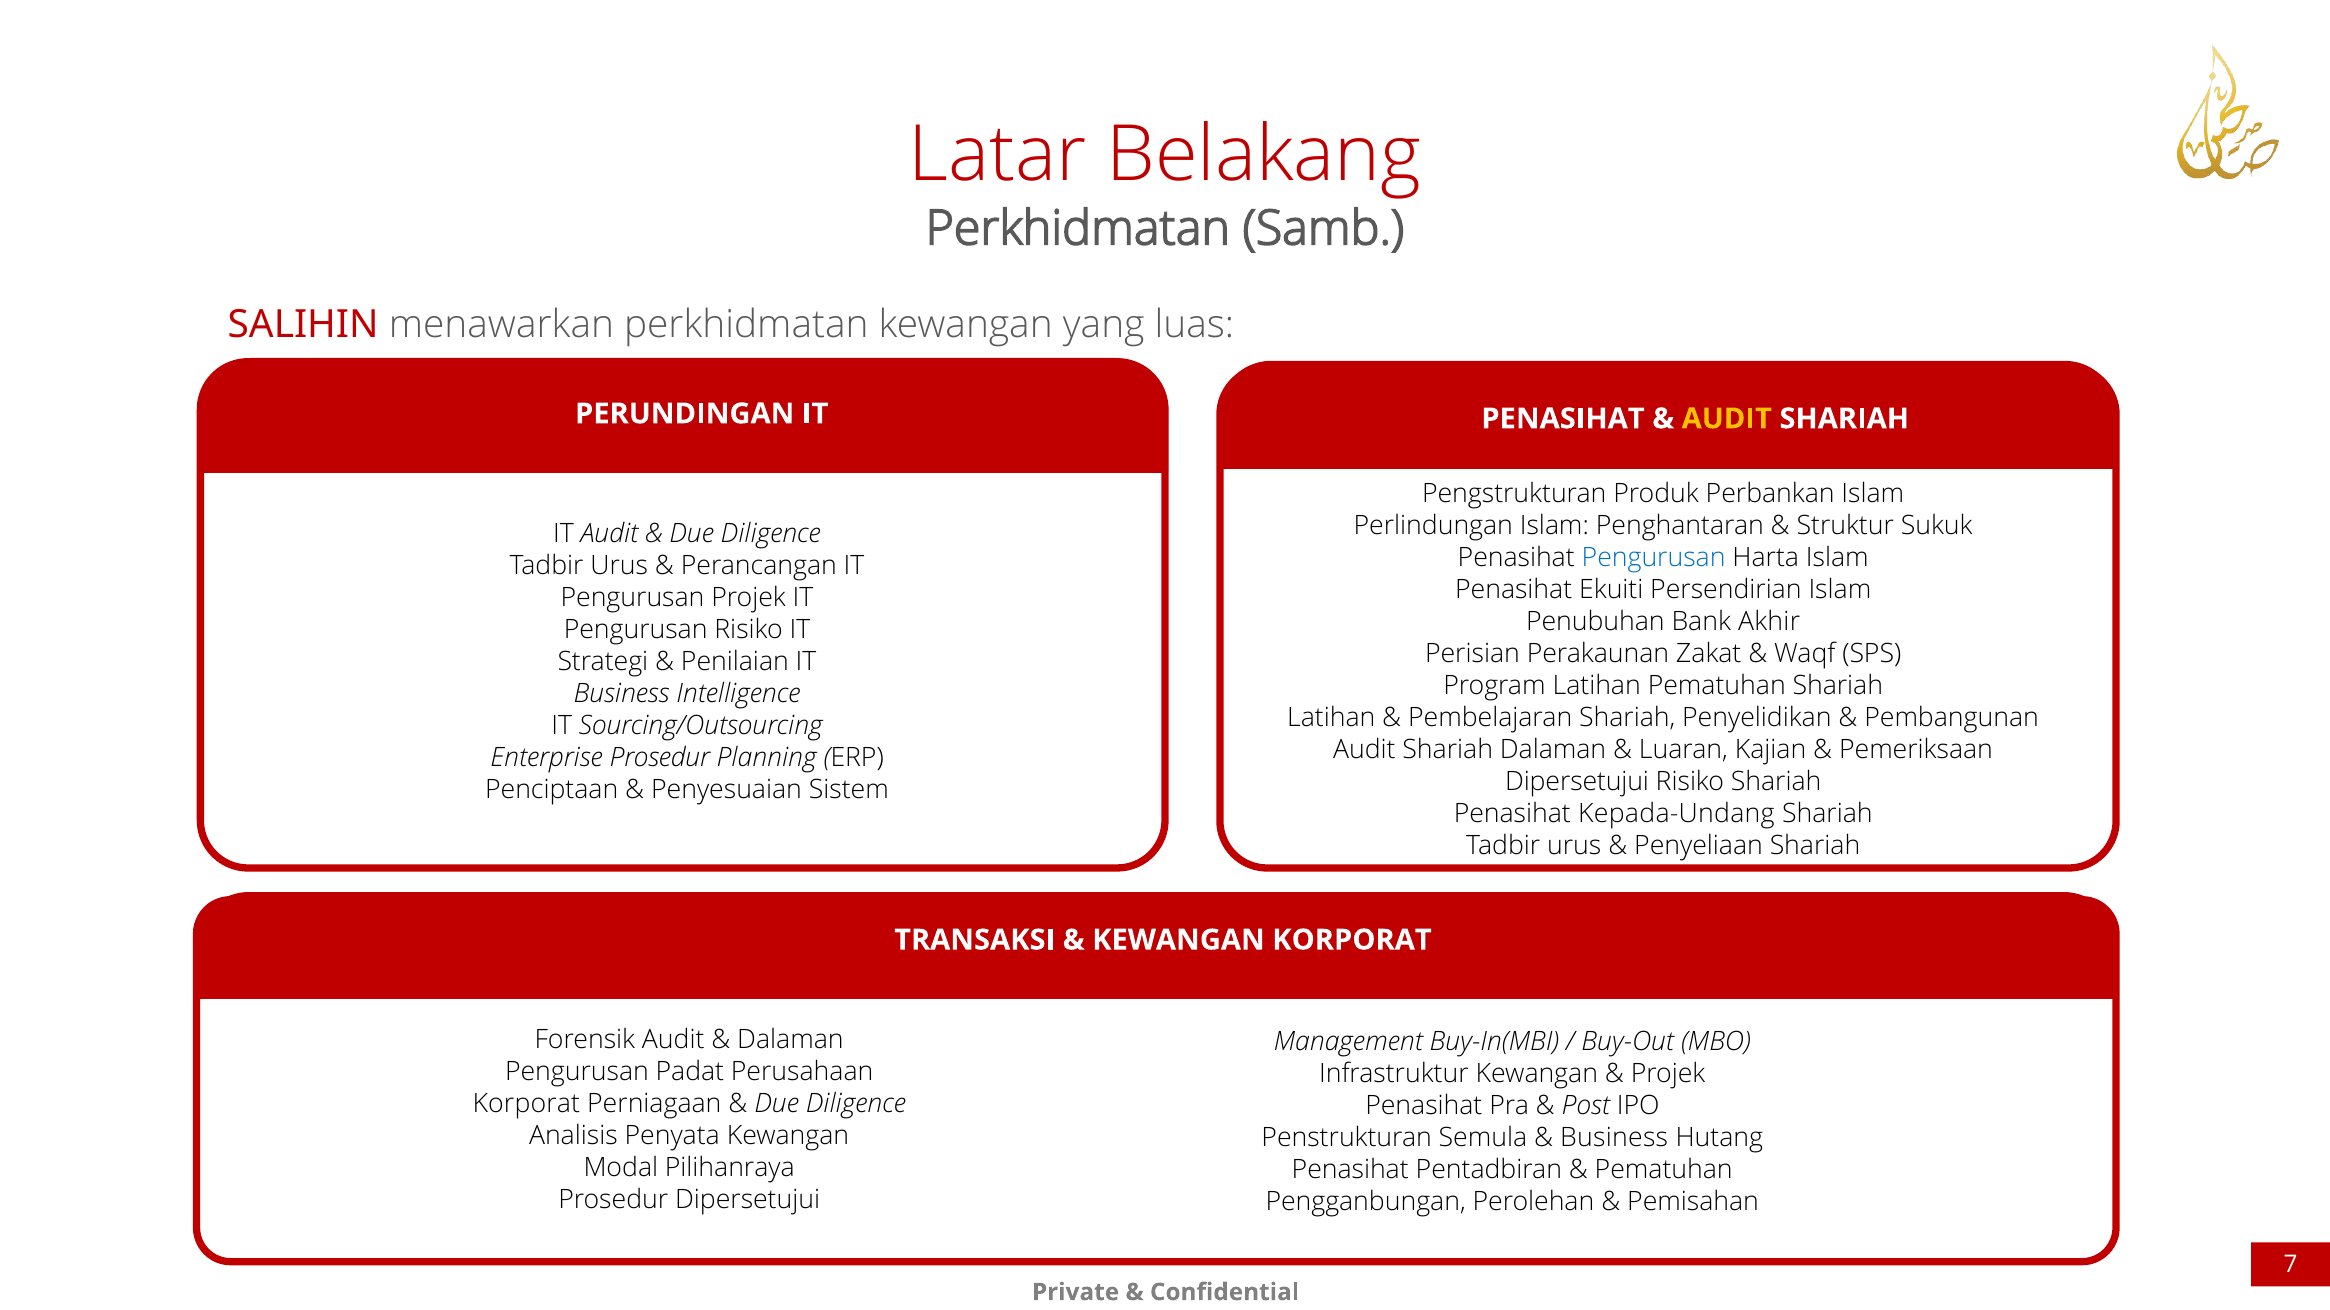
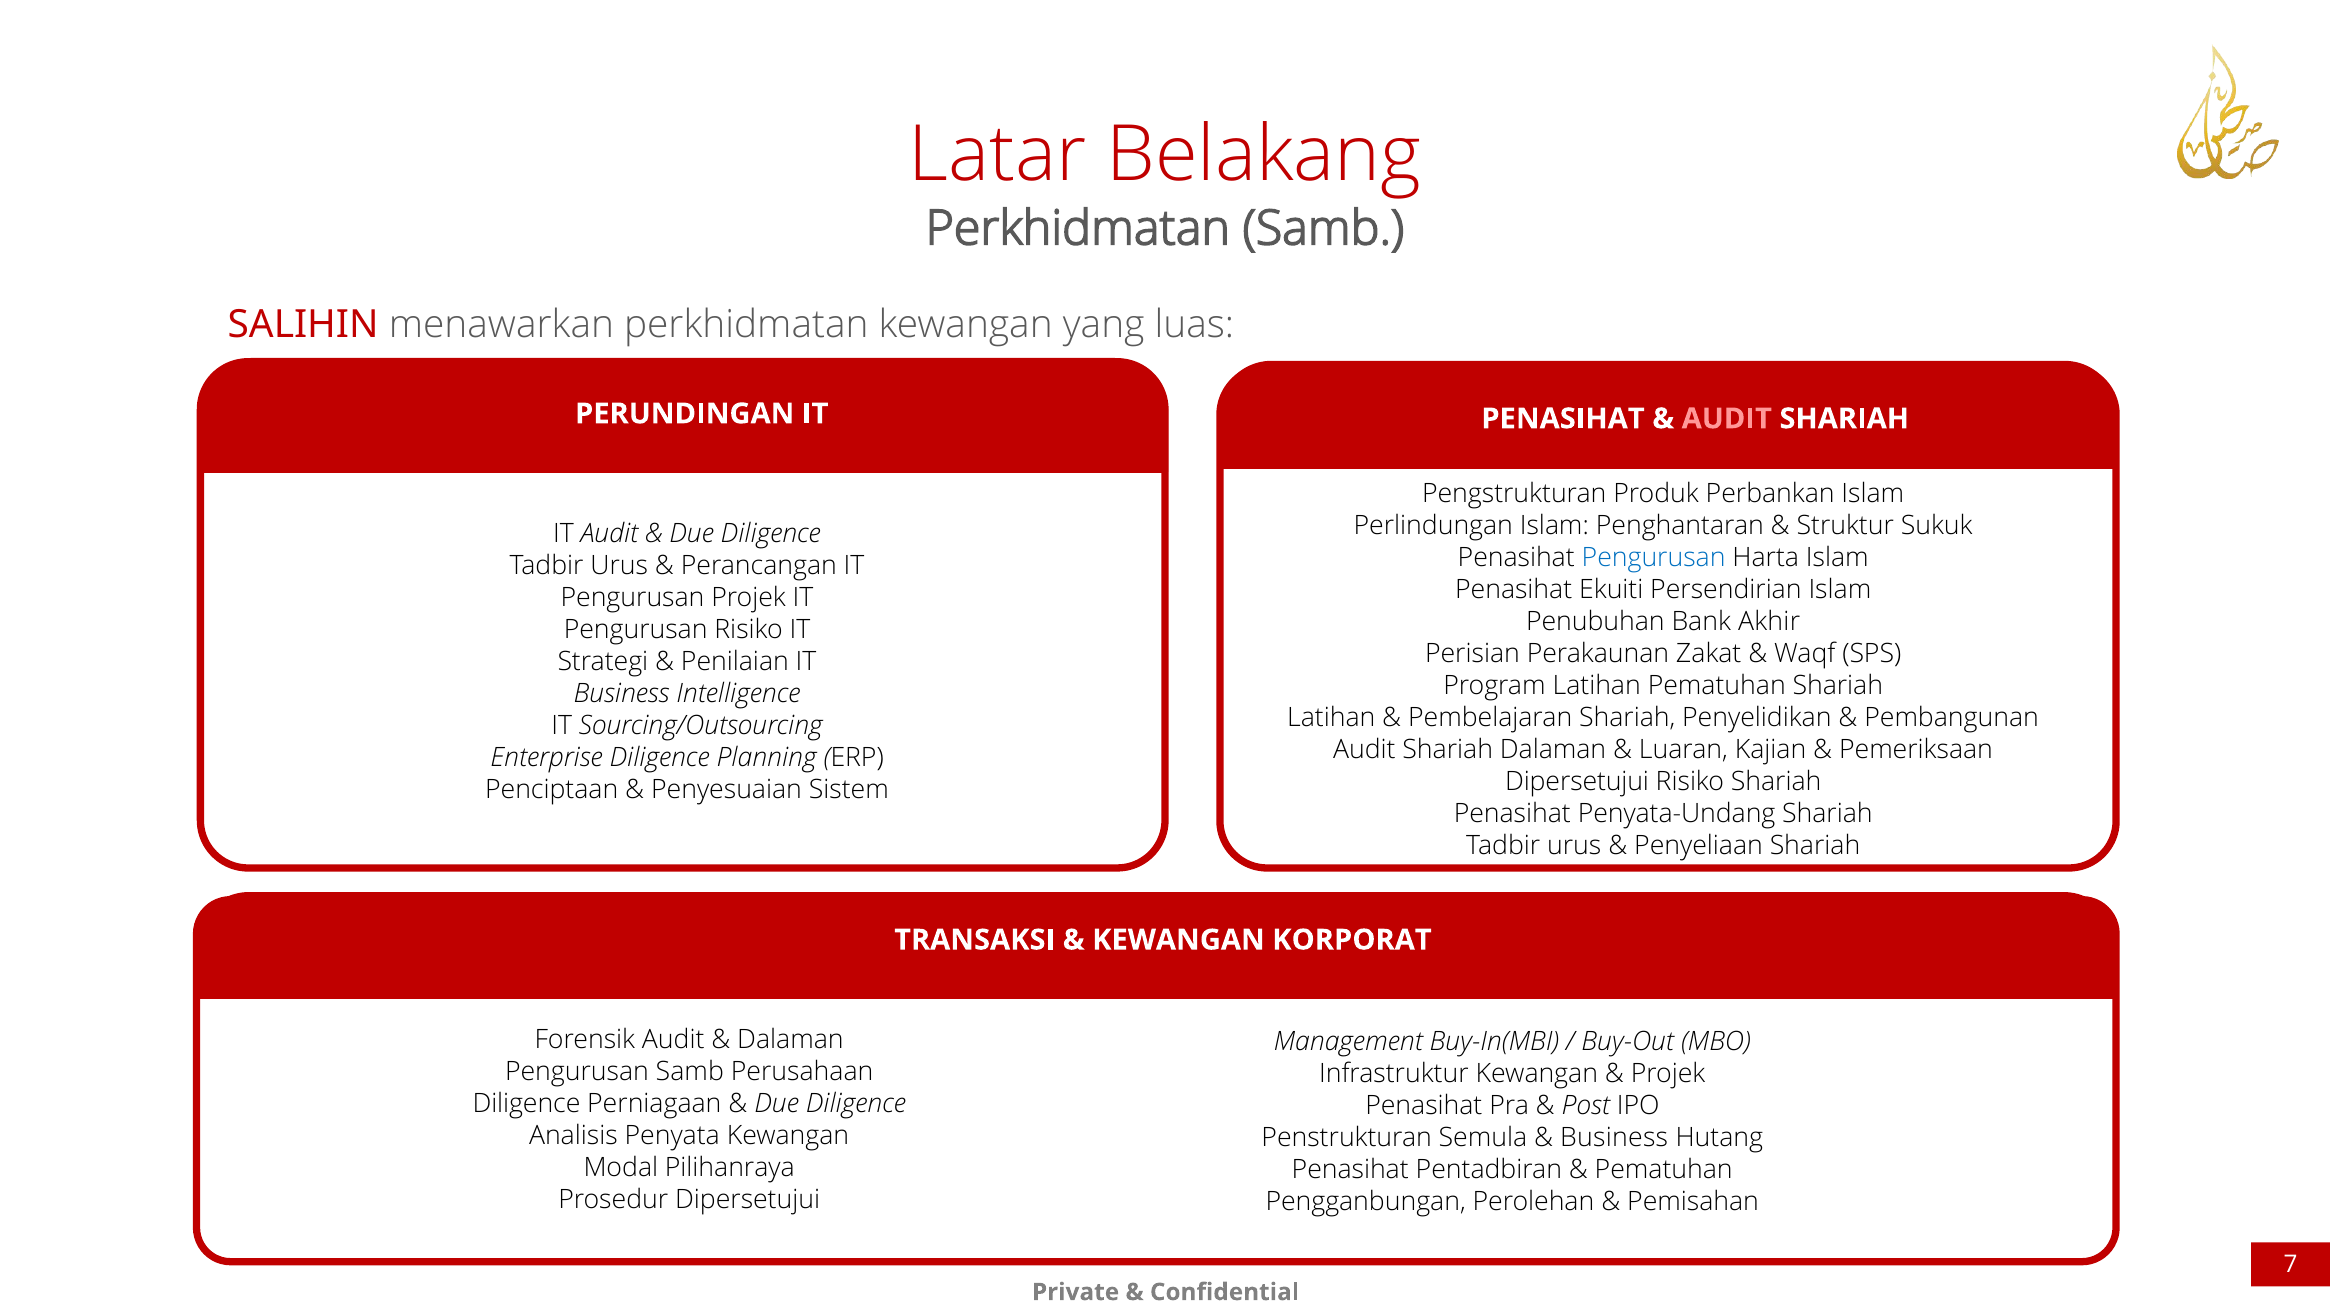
AUDIT colour: yellow -> pink (1727, 419)
Enterprise Prosedur: Prosedur -> Diligence (660, 758)
Kepada-Undang: Kepada-Undang -> Penyata-Undang (1677, 814)
Pengurusan Padat: Padat -> Samb (690, 1072)
Korporat: Korporat -> Diligence (526, 1104)
